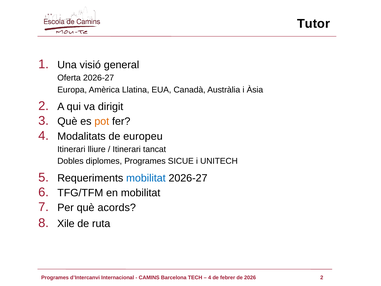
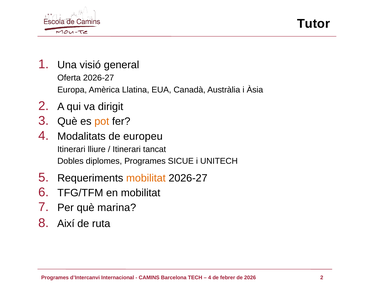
mobilitat colour: blue -> orange (146, 178)
acords: acords -> marina (117, 208)
Xile: Xile -> Així (66, 223)
